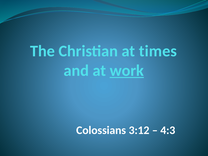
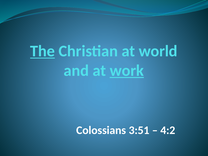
The underline: none -> present (42, 51)
times: times -> world (158, 51)
3:12: 3:12 -> 3:51 (139, 130)
4:3: 4:3 -> 4:2 (168, 130)
